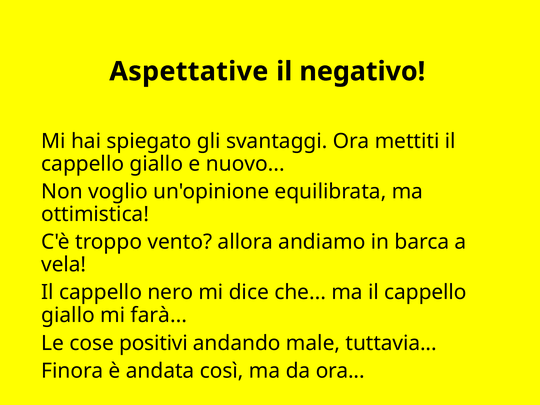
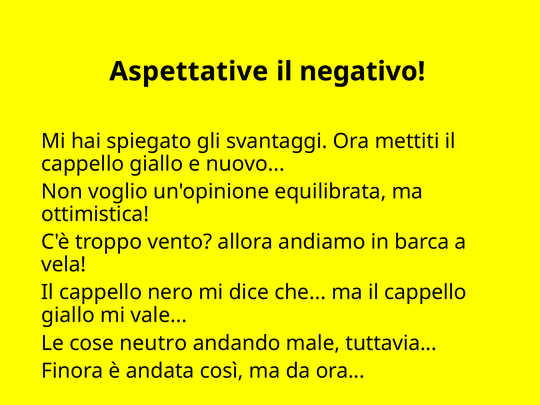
farà: farà -> vale (159, 315)
positivi: positivi -> neutro (153, 343)
